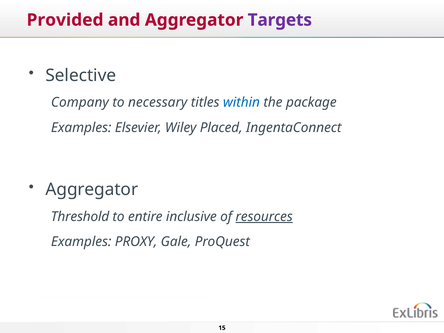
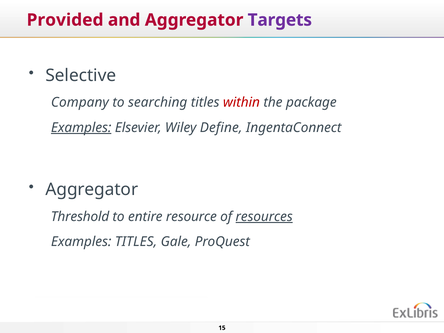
necessary: necessary -> searching (158, 103)
within colour: blue -> red (241, 103)
Examples underline: none -> present (81, 128)
Placed: Placed -> Define (221, 128)
inclusive: inclusive -> resource (191, 217)
Examples PROXY: PROXY -> TITLES (136, 242)
